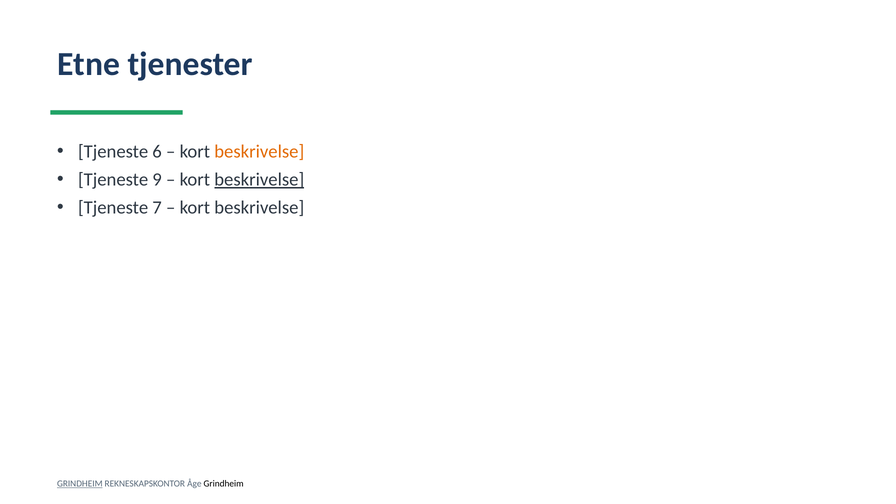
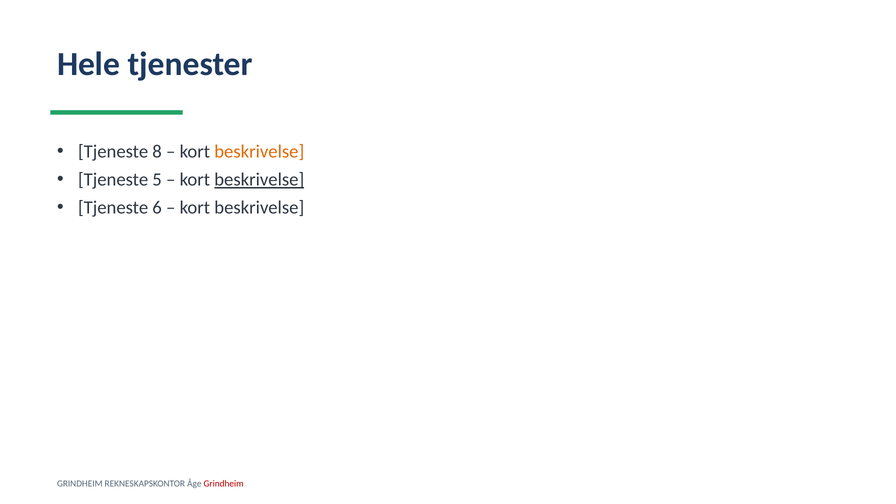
Etne: Etne -> Hele (89, 64)
6: 6 -> 8 (157, 152)
9: 9 -> 5 (157, 180)
7: 7 -> 6 (157, 208)
GRINDHEIM underline: present -> none (80, 484)
Grindheim colour: black -> red (224, 484)
